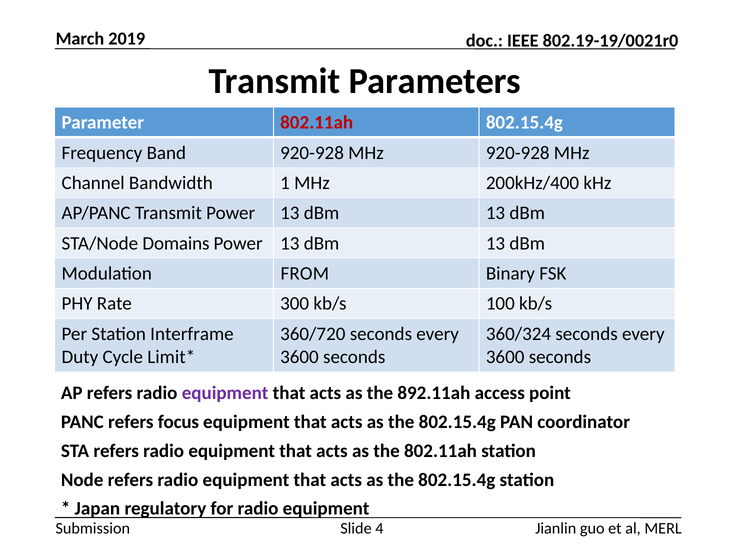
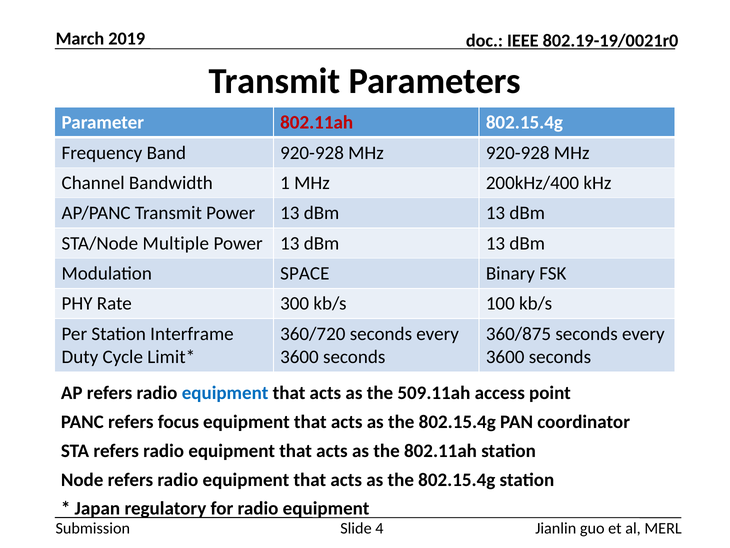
Domains: Domains -> Multiple (176, 243)
FROM: FROM -> SPACE (305, 273)
360/324: 360/324 -> 360/875 (518, 334)
equipment colour: purple -> blue (225, 393)
892.11ah: 892.11ah -> 509.11ah (434, 393)
